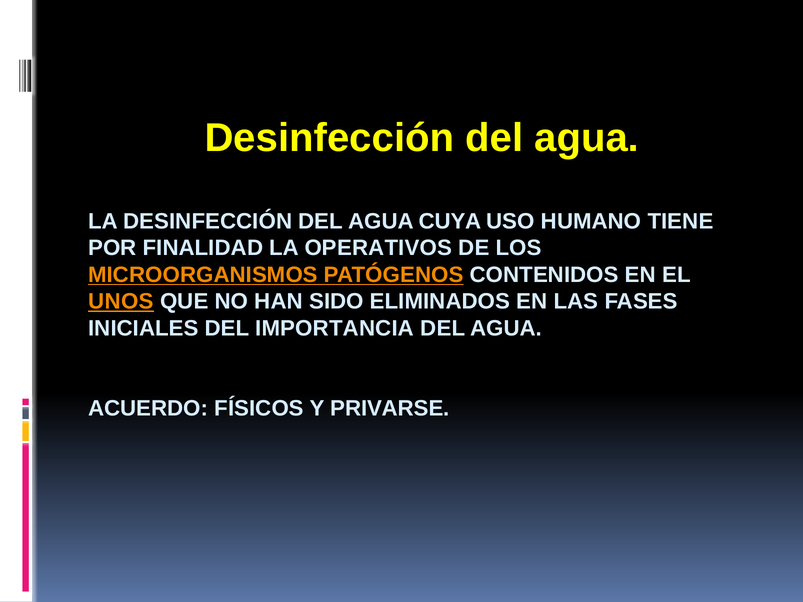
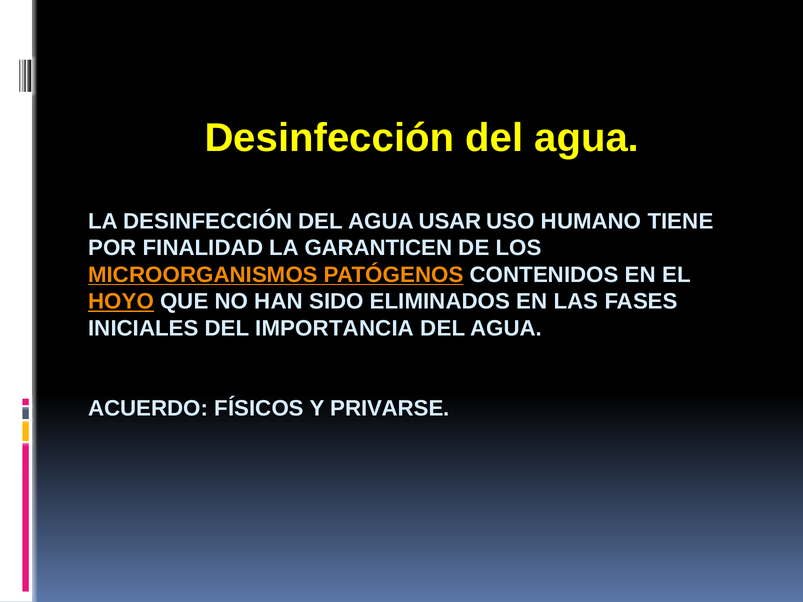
CUYA: CUYA -> USAR (450, 221)
OPERATIVOS: OPERATIVOS -> GARANTICEN (378, 248)
UNOS: UNOS -> HOYO (121, 302)
